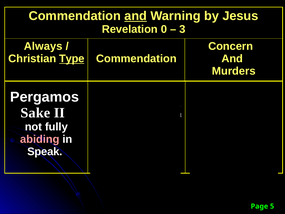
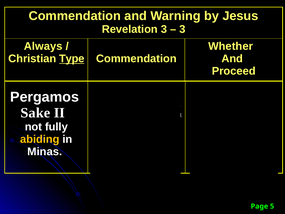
and underline: present -> none (136, 16)
Revelation 0: 0 -> 3 (164, 29)
Concern: Concern -> Whether (231, 46)
Murders: Murders -> Proceed (234, 71)
abiding colour: pink -> yellow (40, 139)
Speak: Speak -> Minas (45, 151)
